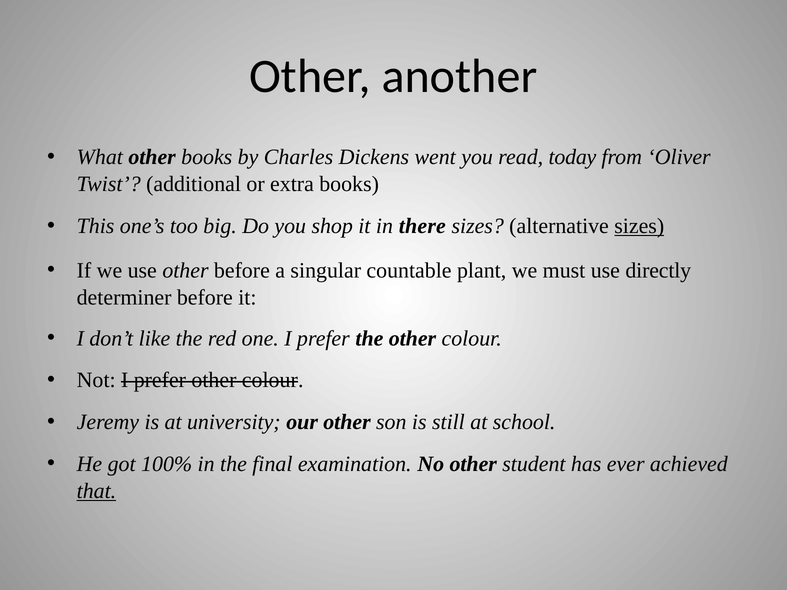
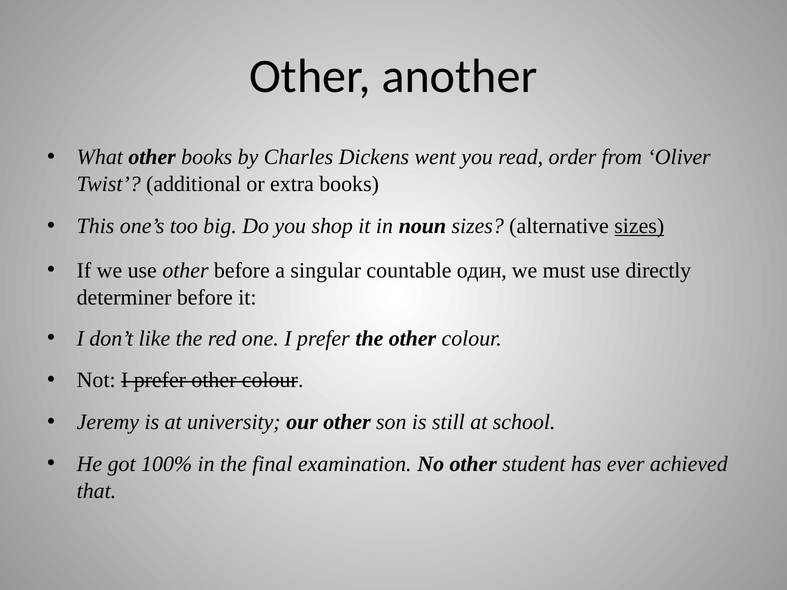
today: today -> order (572, 157)
there: there -> noun (422, 226)
plant: plant -> один (482, 271)
that underline: present -> none (96, 491)
